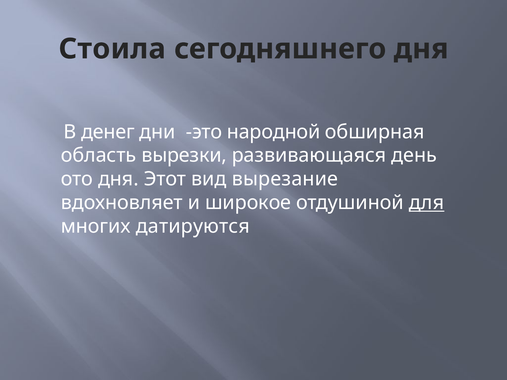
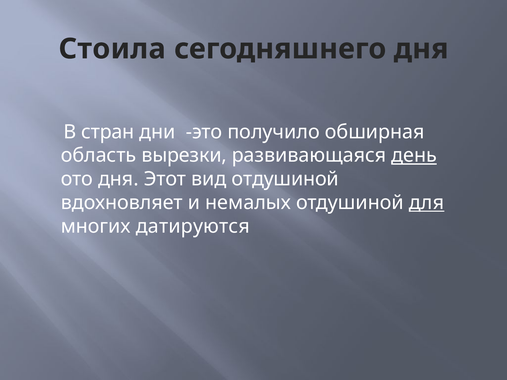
денег: денег -> стран (108, 132)
народной: народной -> получило (274, 132)
день underline: none -> present (414, 156)
вид вырезание: вырезание -> отдушиной (285, 179)
широкое: широкое -> немалых (248, 203)
